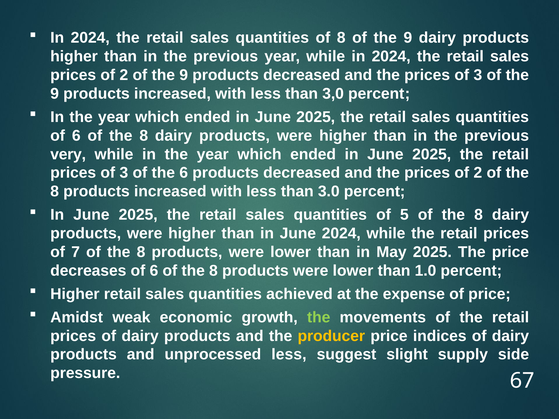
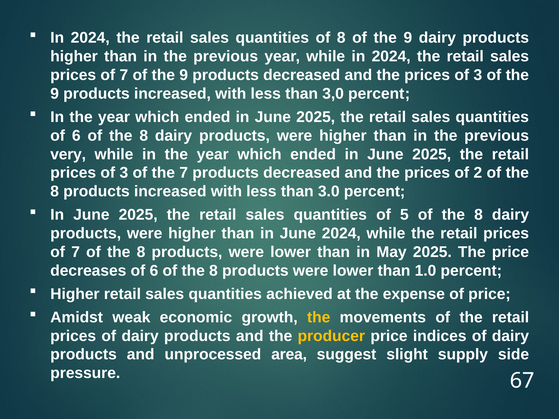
2: 2 -> 7 (124, 75)
the 6: 6 -> 7 (184, 173)
the colour: light green -> yellow (319, 317)
unprocessed less: less -> area (289, 355)
